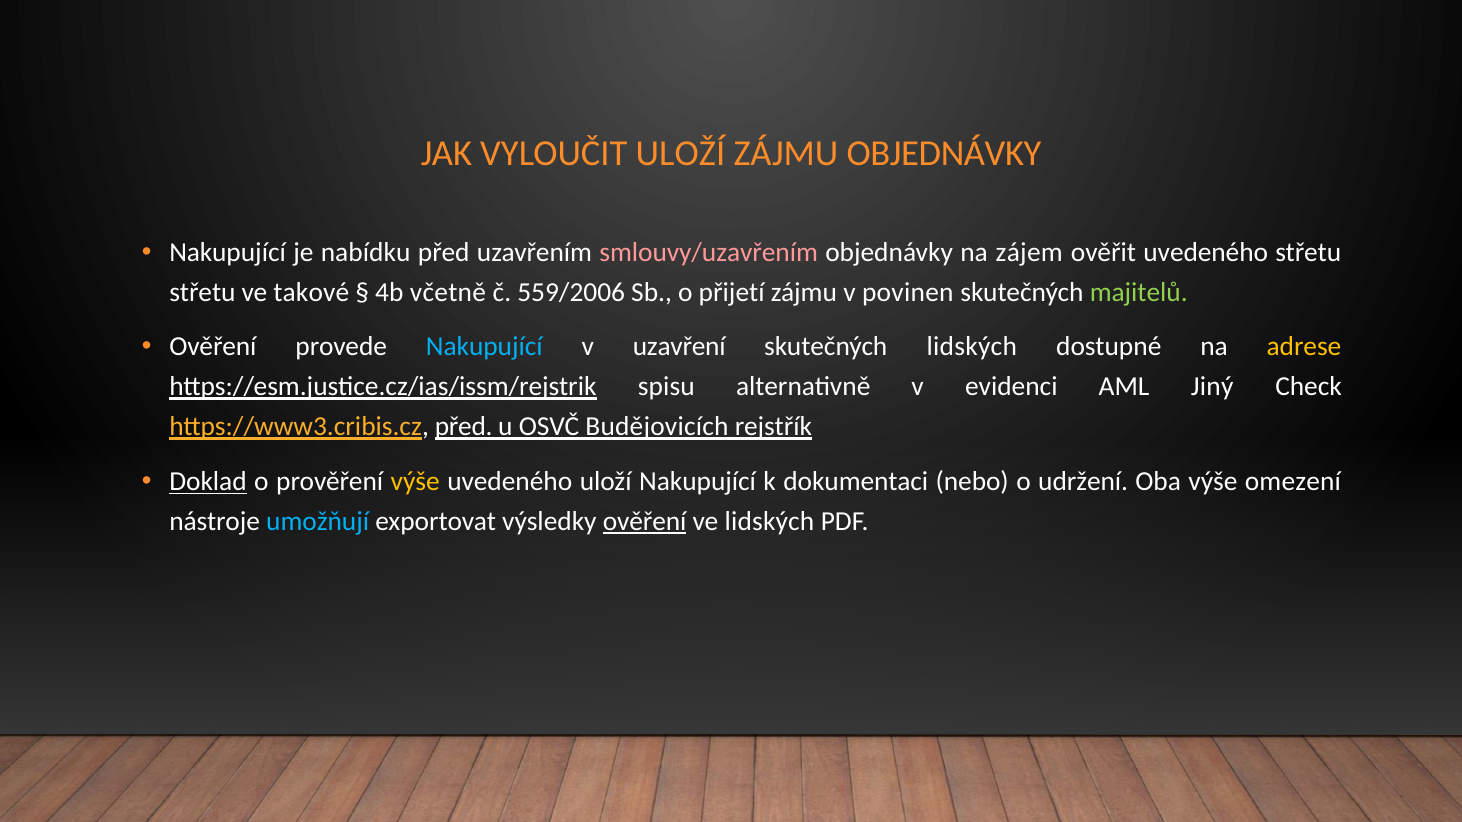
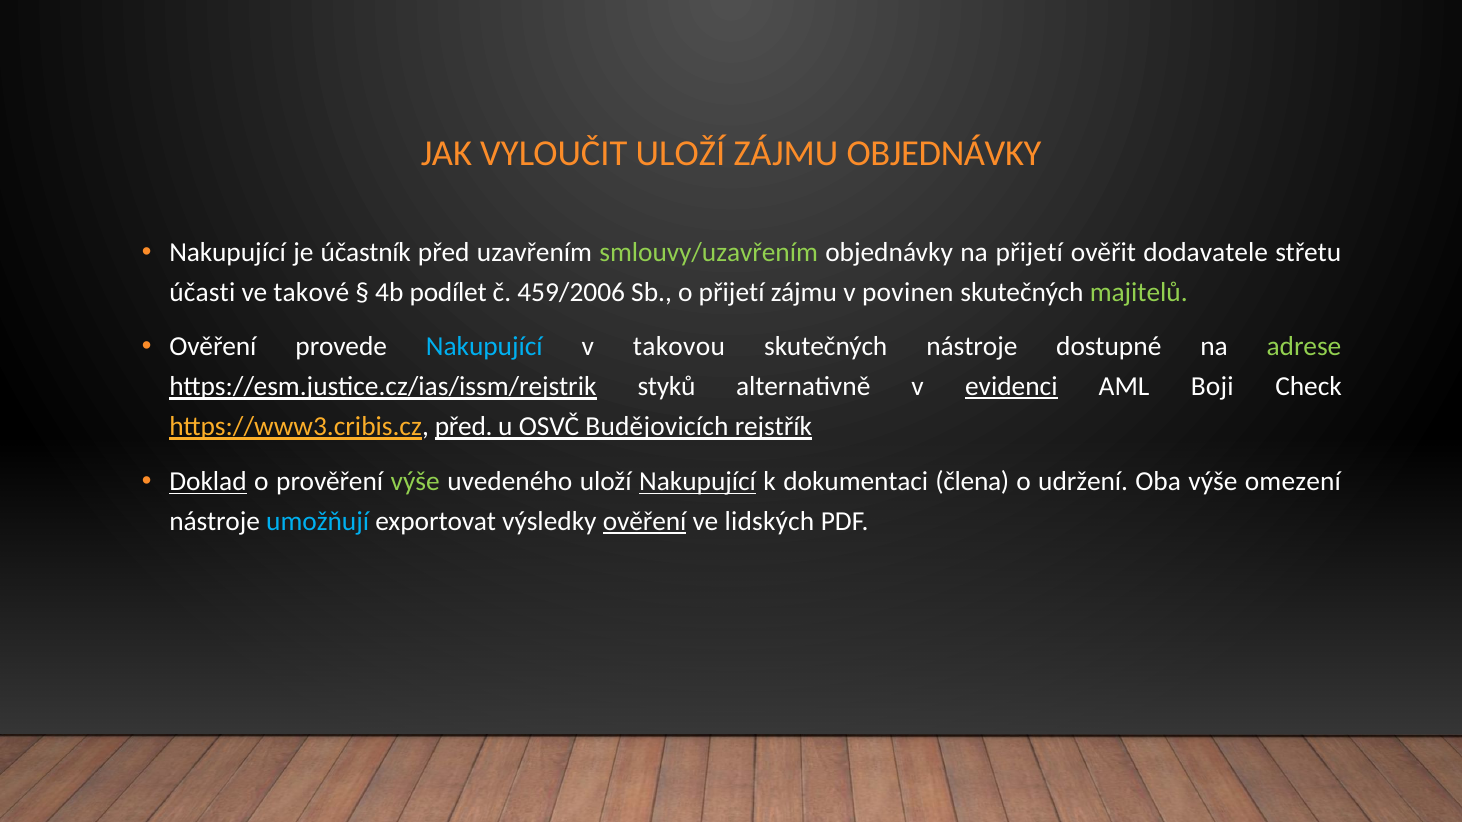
nabídku: nabídku -> účastník (366, 253)
smlouvy/uzavřením colour: pink -> light green (709, 253)
na zájem: zájem -> přijetí (1029, 253)
ověřit uvedeného: uvedeného -> dodavatele (1206, 253)
střetu: střetu -> účasti (202, 292)
včetně: včetně -> podílet (448, 292)
559/2006: 559/2006 -> 459/2006 (571, 292)
uzavření: uzavření -> takovou (679, 347)
skutečných lidských: lidských -> nástroje (972, 347)
adrese colour: yellow -> light green (1304, 347)
spisu: spisu -> styků (667, 386)
evidenci underline: none -> present (1011, 386)
Jiný: Jiný -> Boji (1212, 386)
výše colour: yellow -> light green (415, 482)
Nakupující underline: none -> present (698, 482)
nebo: nebo -> člena (972, 482)
